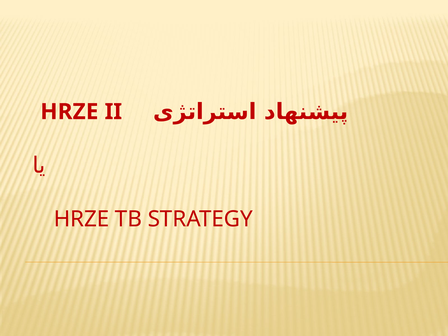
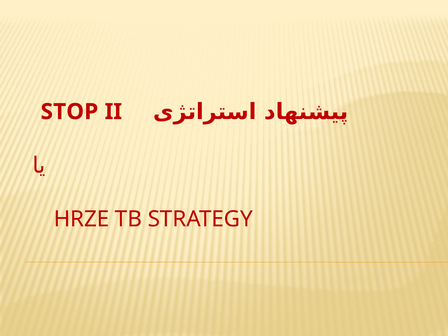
HRZE: HRZE -> STOP (69, 112)
